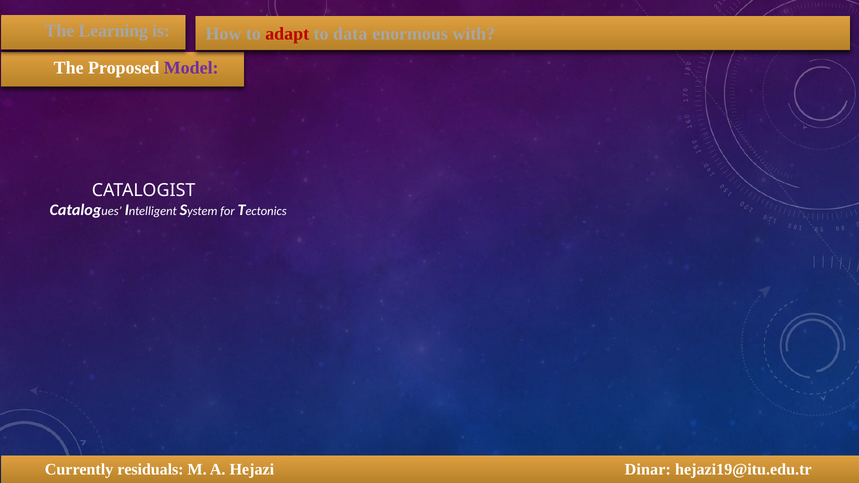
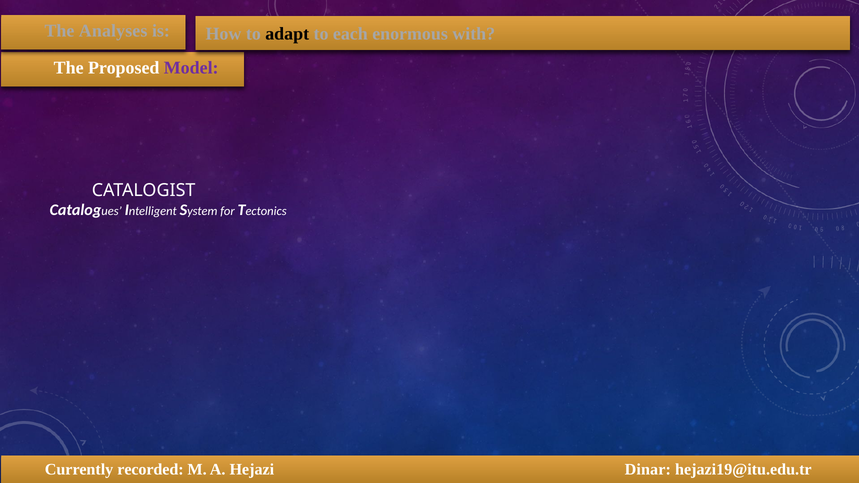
Learning: Learning -> Analyses (113, 31)
adapt colour: red -> black (287, 34)
data: data -> each (350, 34)
residuals: residuals -> recorded (150, 469)
